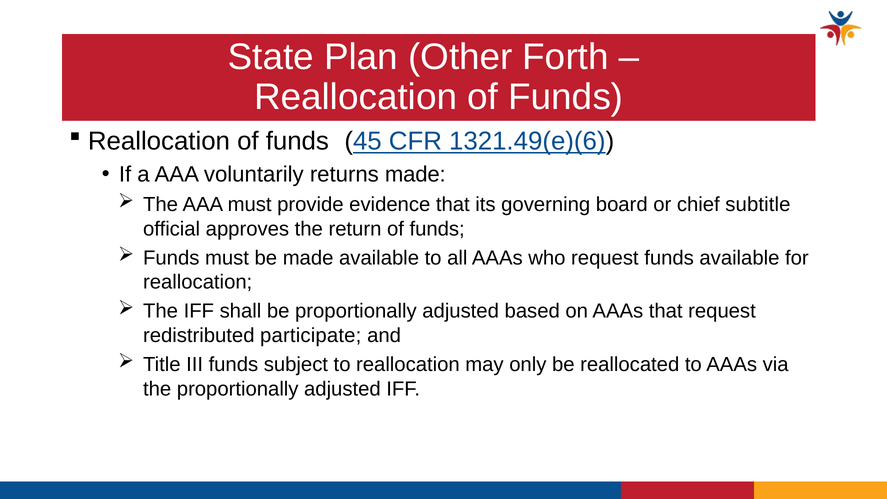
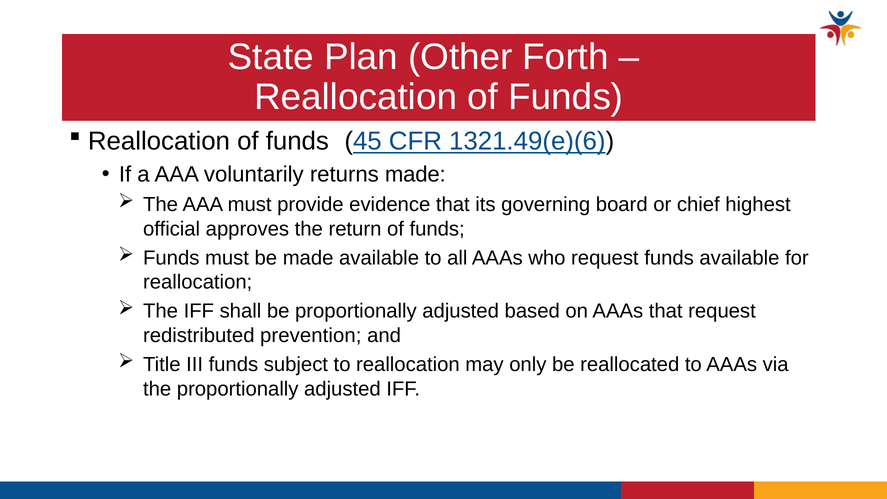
subtitle: subtitle -> highest (758, 205)
participate: participate -> prevention (311, 336)
